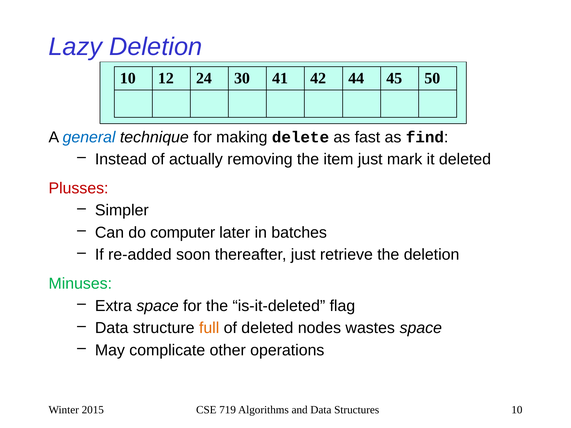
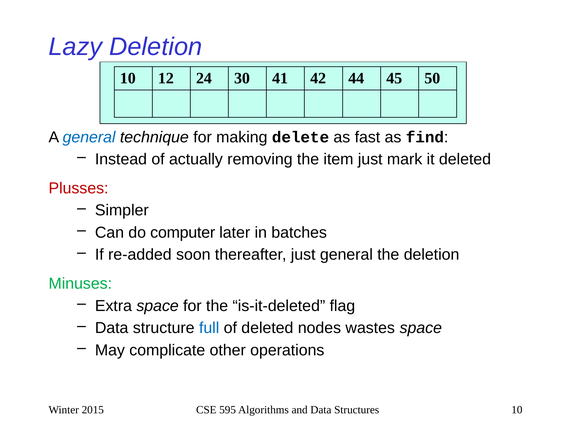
just retrieve: retrieve -> general (346, 255)
full colour: orange -> blue (209, 328)
719: 719 -> 595 (228, 410)
